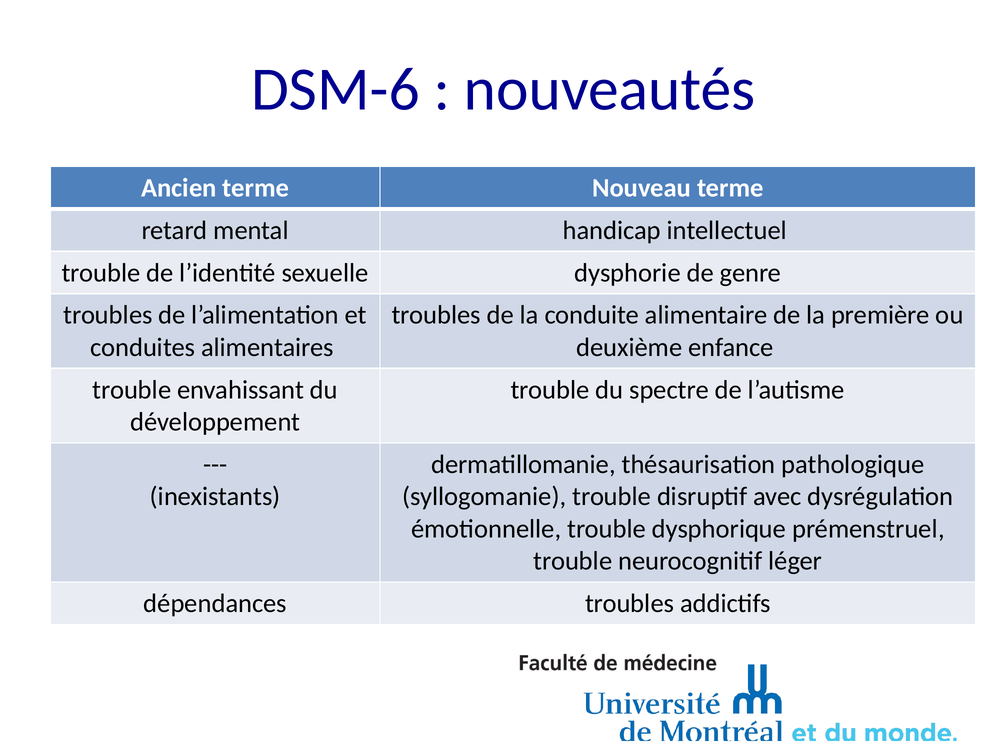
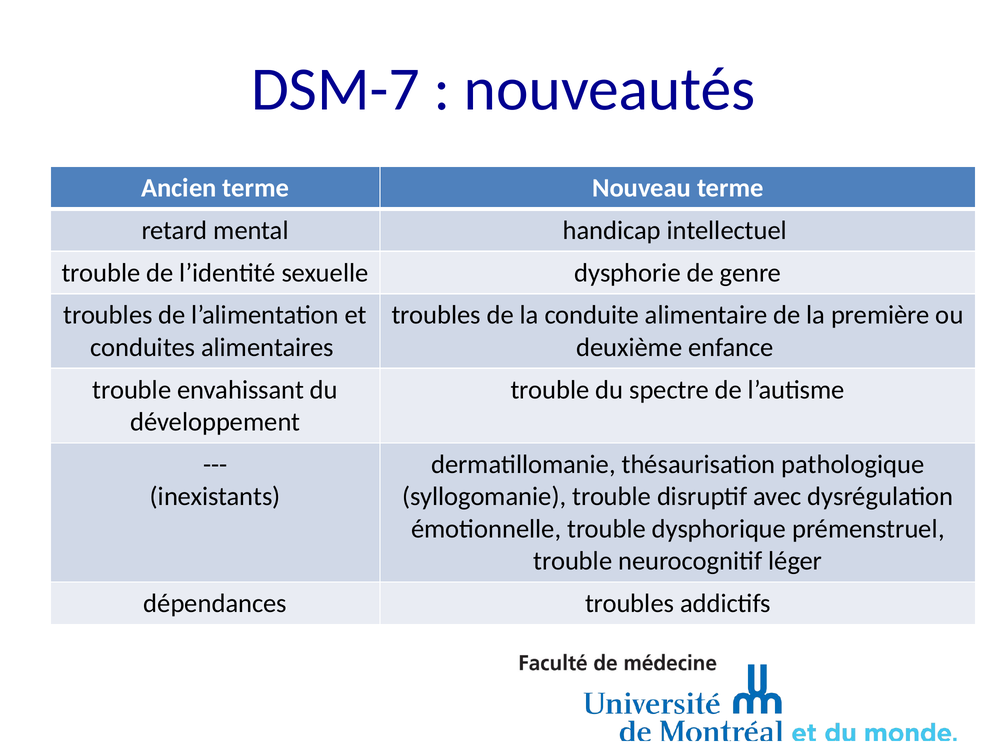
DSM-6: DSM-6 -> DSM-7 (335, 89)
